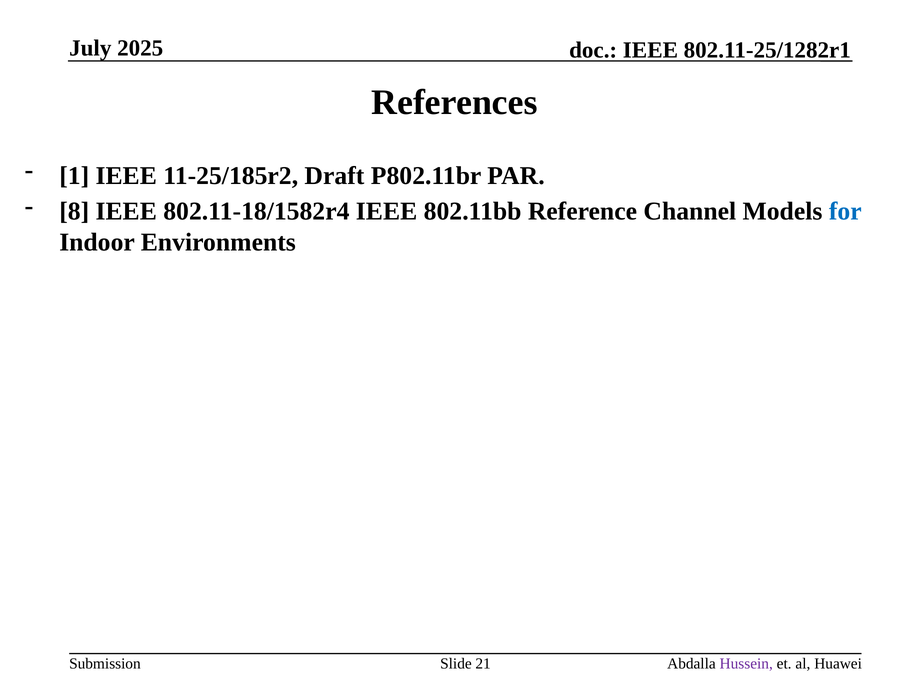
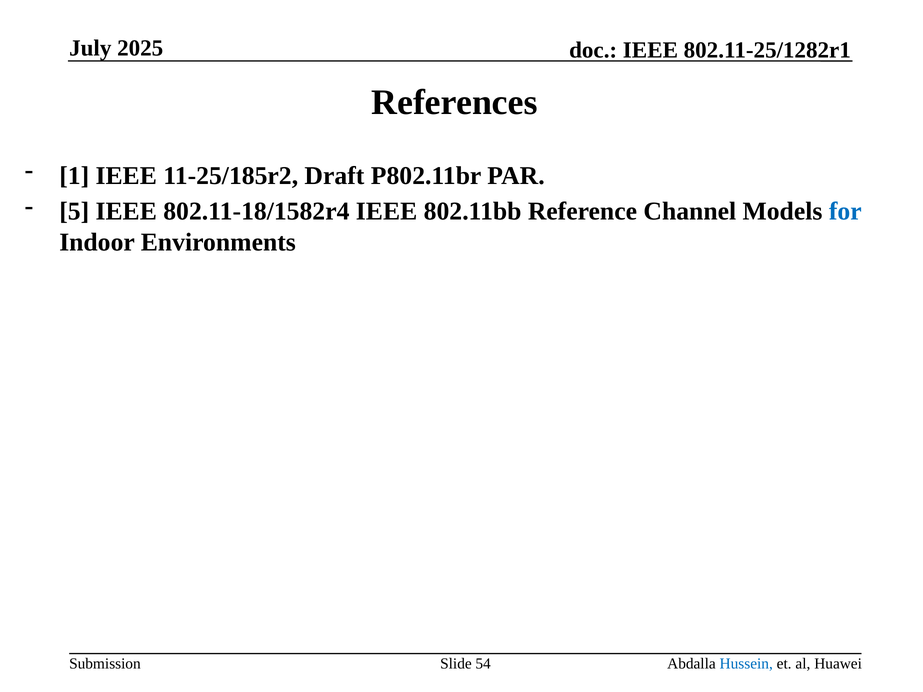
8: 8 -> 5 (74, 212)
21: 21 -> 54 (483, 664)
Hussein colour: purple -> blue (746, 664)
